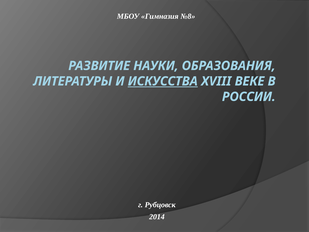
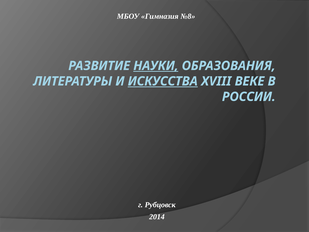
НАУКИ underline: none -> present (156, 66)
